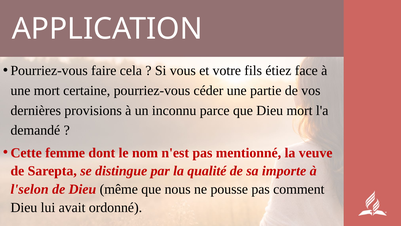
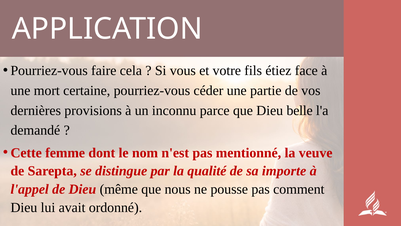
Dieu mort: mort -> belle (300, 110)
l'selon: l'selon -> l'appel (30, 189)
